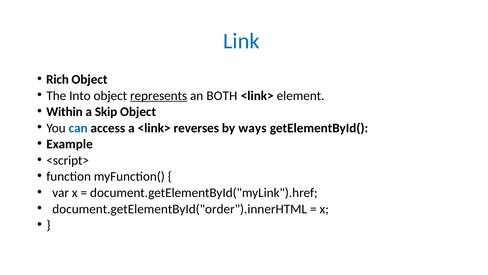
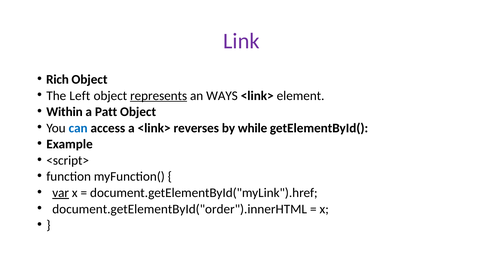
Link colour: blue -> purple (241, 41)
Into: Into -> Left (80, 96)
BOTH: BOTH -> WAYS (222, 96)
Skip: Skip -> Patt (106, 112)
ways: ways -> while (253, 128)
var underline: none -> present (61, 192)
